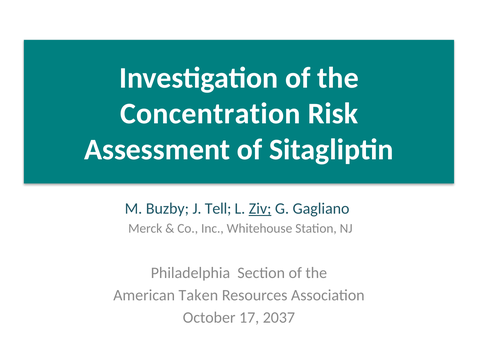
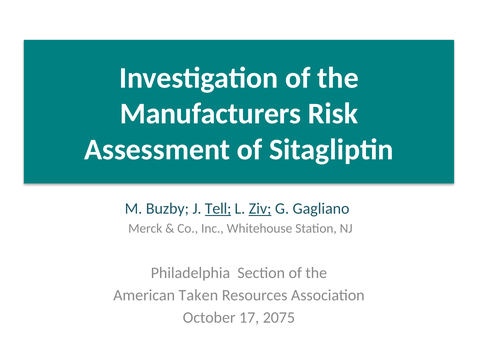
Concentration: Concentration -> Manufacturers (210, 114)
Tell underline: none -> present (218, 208)
2037: 2037 -> 2075 (279, 317)
